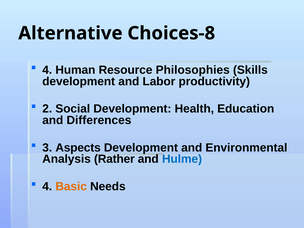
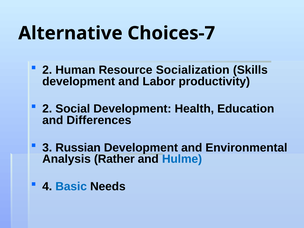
Choices-8: Choices-8 -> Choices-7 (171, 33)
4: 4 -> 2 (47, 70)
Philosophies: Philosophies -> Socialization (193, 70)
Aspects: Aspects -> Russian (78, 148)
Basic colour: orange -> blue (71, 186)
